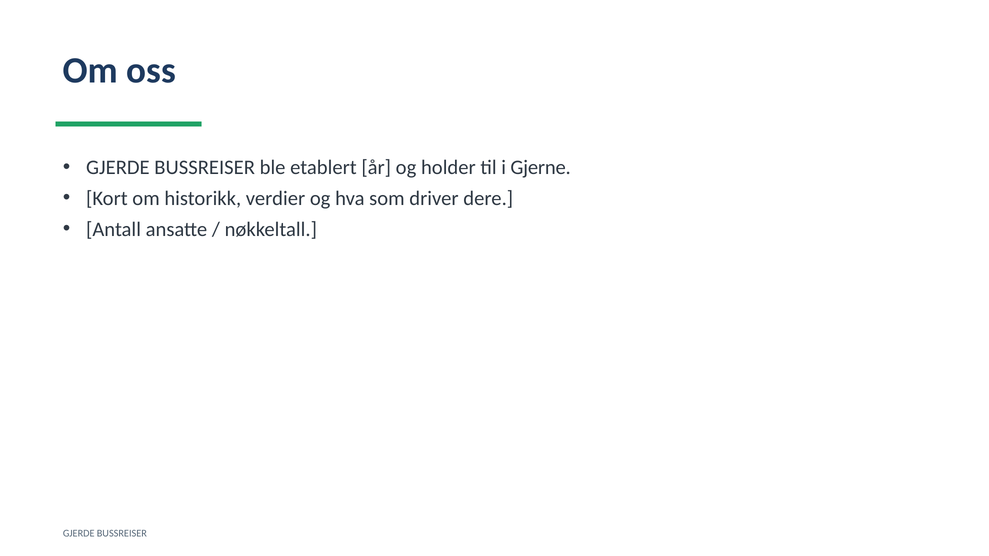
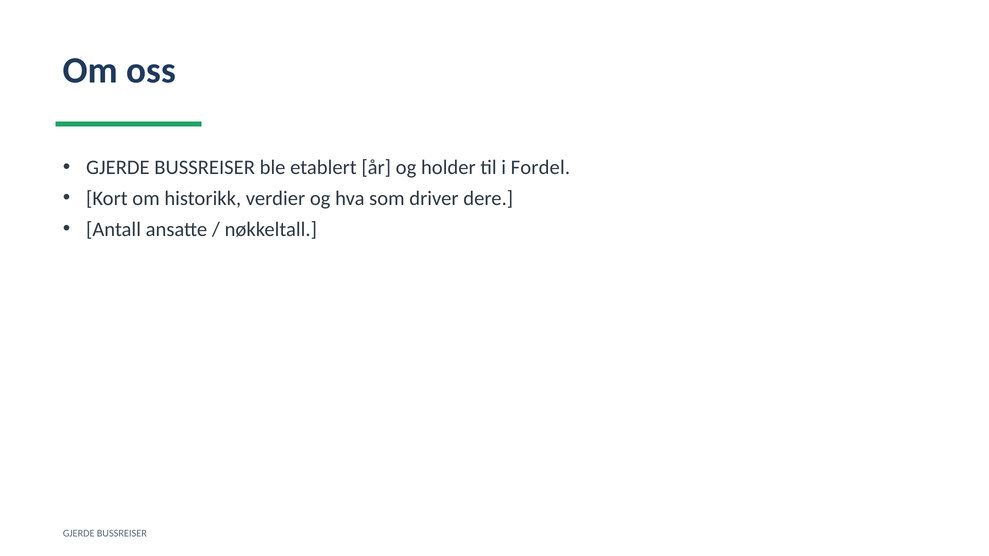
Gjerne: Gjerne -> Fordel (540, 168)
